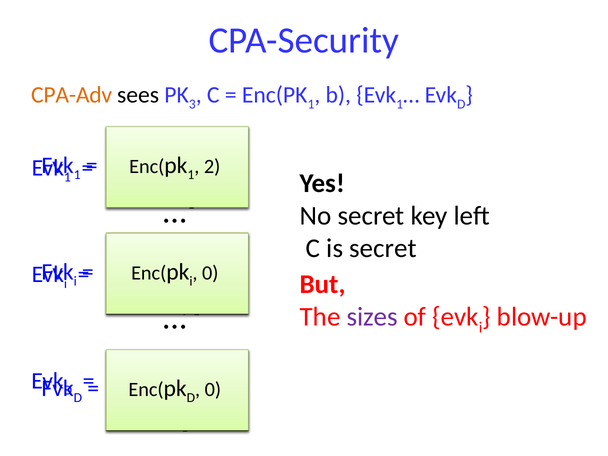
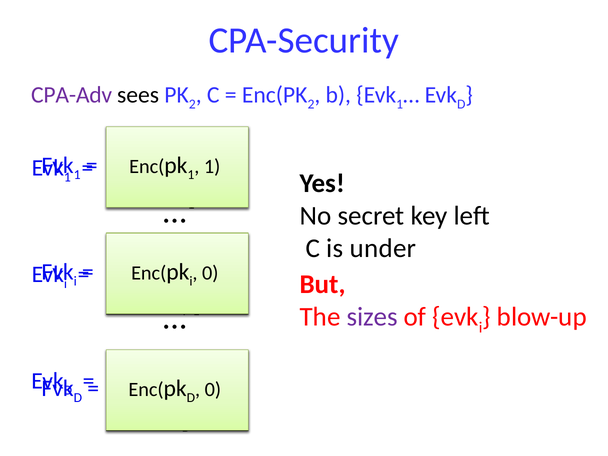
CPA-Adv colour: orange -> purple (72, 95)
3: 3 -> 2 (192, 104)
1: 1 -> 2 (311, 104)
2: 2 -> 1 (212, 167)
is secret: secret -> under (383, 248)
